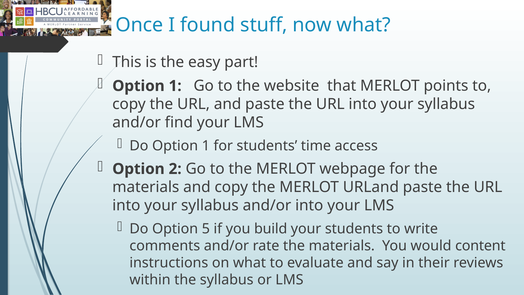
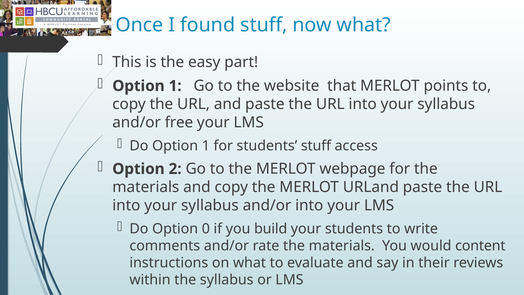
find: find -> free (179, 122)
students time: time -> stuff (316, 146)
5: 5 -> 0 (206, 228)
